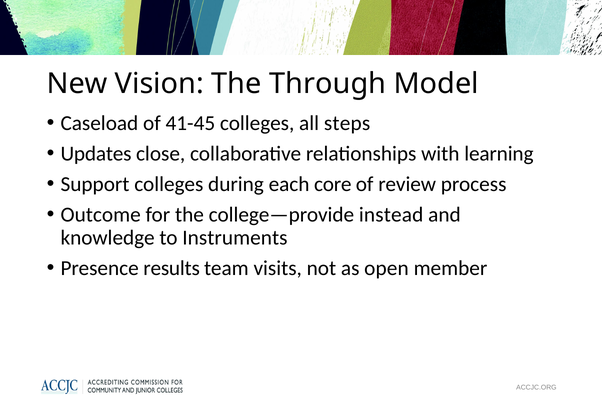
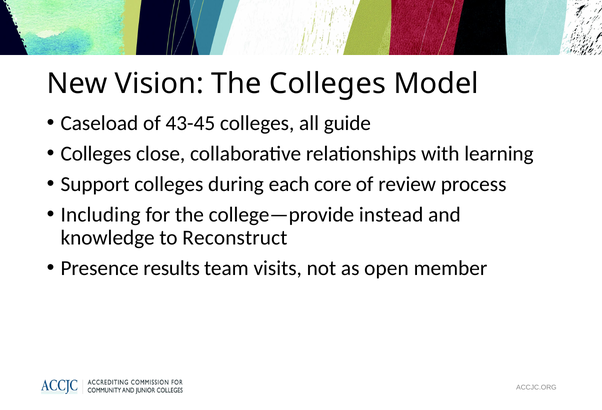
The Through: Through -> Colleges (328, 84)
41-45: 41-45 -> 43-45 (190, 123)
steps: steps -> guide (347, 123)
Updates: Updates -> Colleges (96, 154)
Outcome: Outcome -> Including (101, 215)
Instruments: Instruments -> Reconstruct (235, 238)
